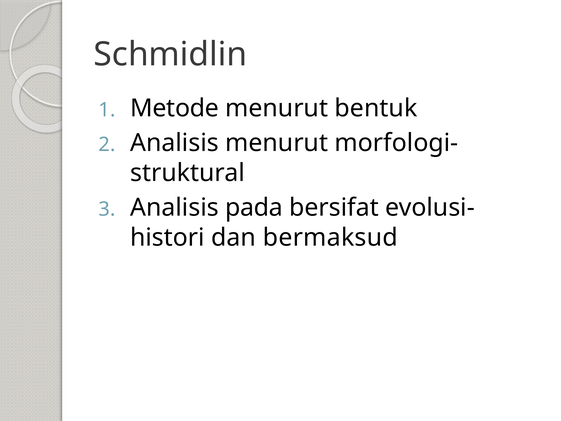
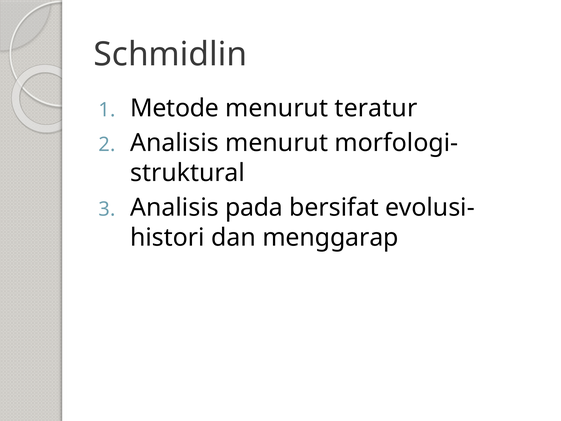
bentuk: bentuk -> teratur (376, 108)
bermaksud: bermaksud -> menggarap (331, 237)
